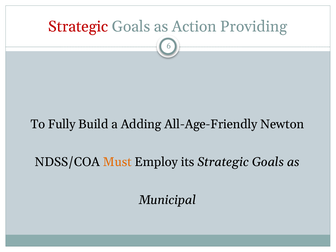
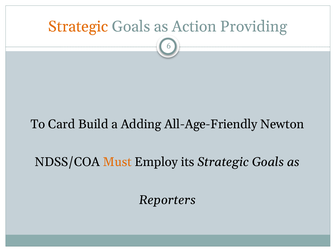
Strategic colour: red -> orange (78, 26)
Fully: Fully -> Card (62, 124)
Municipal: Municipal -> Reporters (167, 200)
